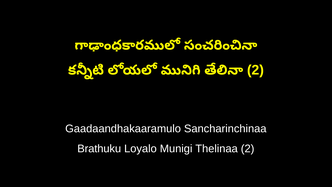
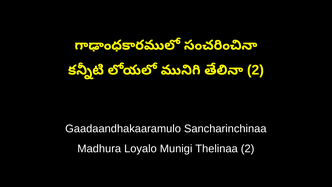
Brathuku: Brathuku -> Madhura (99, 149)
